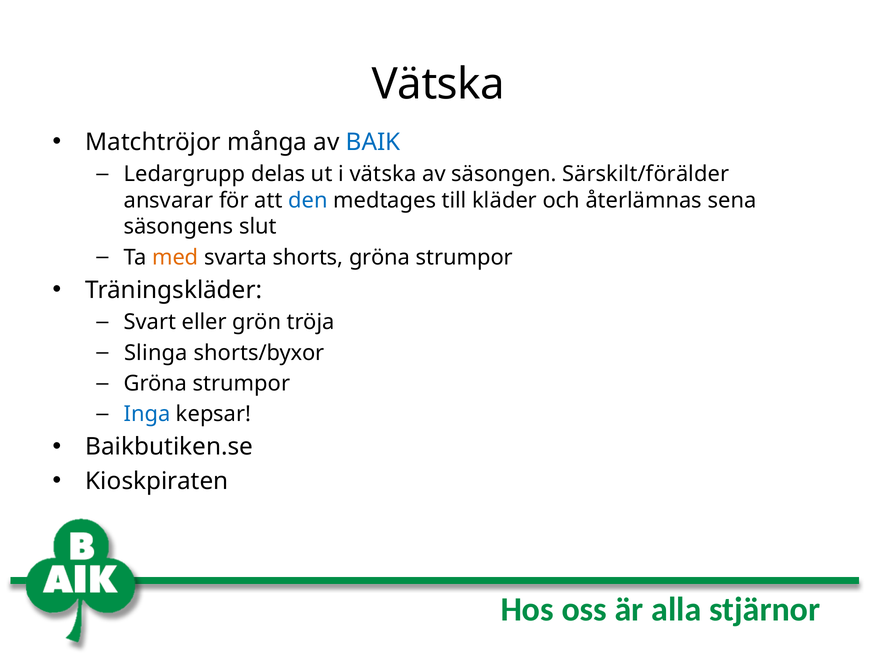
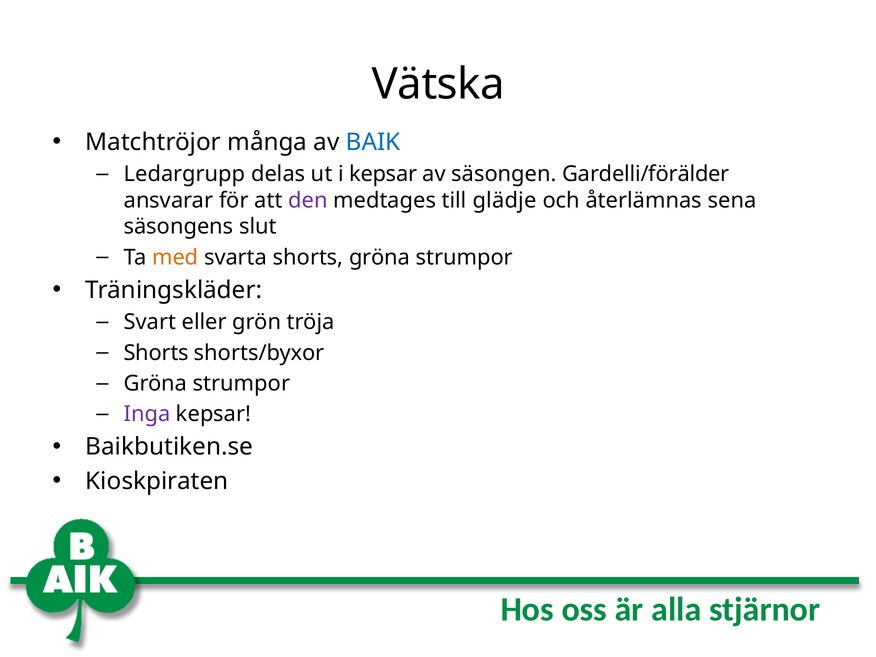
i vätska: vätska -> kepsar (383, 174)
Särskilt/förälder: Särskilt/förälder -> Gardelli/förälder (646, 174)
den colour: blue -> purple (308, 200)
kläder: kläder -> glädje (505, 200)
Slinga: Slinga -> Shorts (156, 353)
Inga colour: blue -> purple (147, 414)
